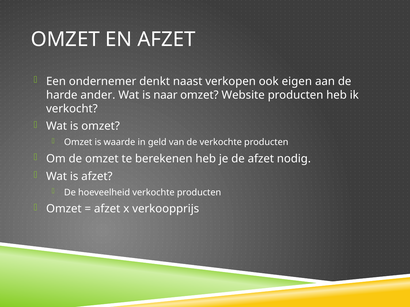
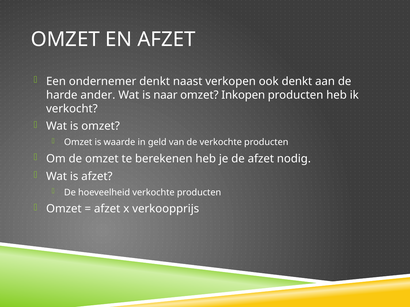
ook eigen: eigen -> denkt (297, 81)
Website: Website -> Inkopen (243, 95)
